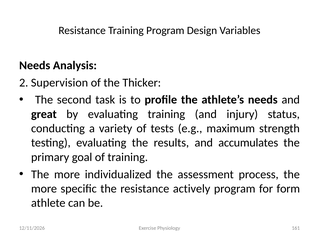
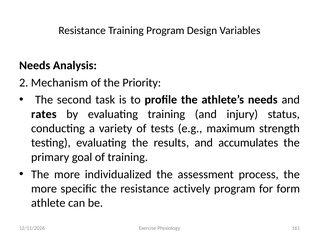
Supervision: Supervision -> Mechanism (59, 83)
Thicker: Thicker -> Priority (142, 83)
great: great -> rates (44, 114)
